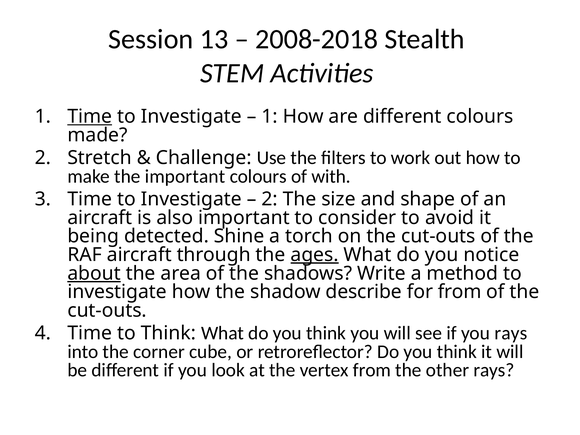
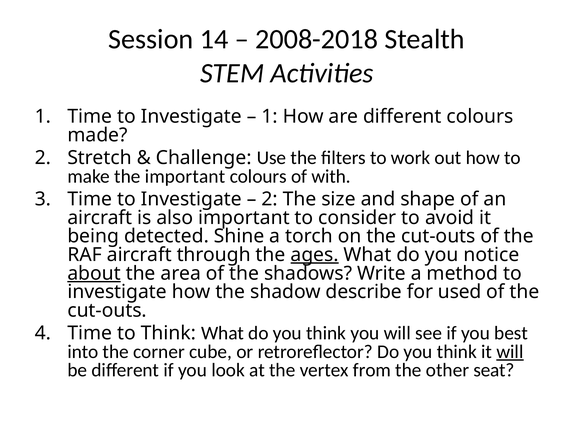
13: 13 -> 14 (214, 39)
Time underline: present -> none (90, 117)
for from: from -> used (460, 292)
you rays: rays -> best (511, 333)
will underline: none -> present (510, 352)
other rays: rays -> seat (494, 370)
